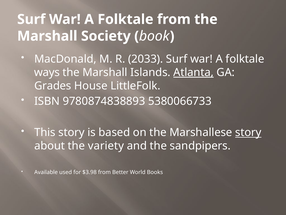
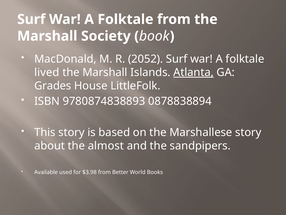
2033: 2033 -> 2052 (146, 59)
ways: ways -> lived (47, 72)
5380066733: 5380066733 -> 0878838894 (180, 101)
story underline: present -> none (248, 132)
variety: variety -> almost (106, 145)
